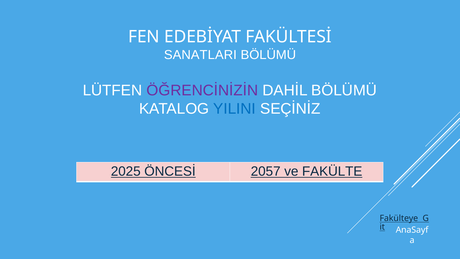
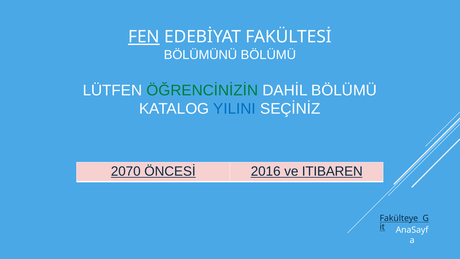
FEN underline: none -> present (144, 37)
SANATLARI: SANATLARI -> BÖLÜMÜNÜ (200, 55)
ÖĞRENCİNİZİN colour: purple -> green (202, 90)
2025: 2025 -> 2070 (126, 171)
2057: 2057 -> 2016 (266, 171)
FAKÜLTE: FAKÜLTE -> ITIBAREN (332, 171)
